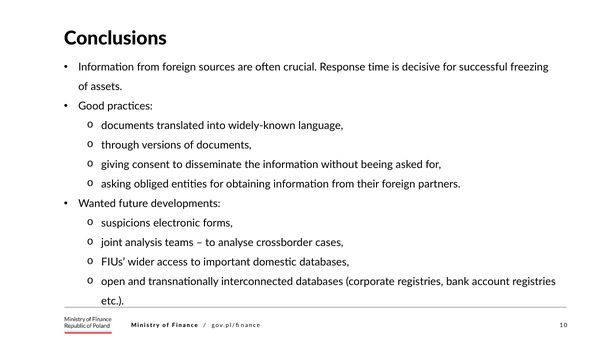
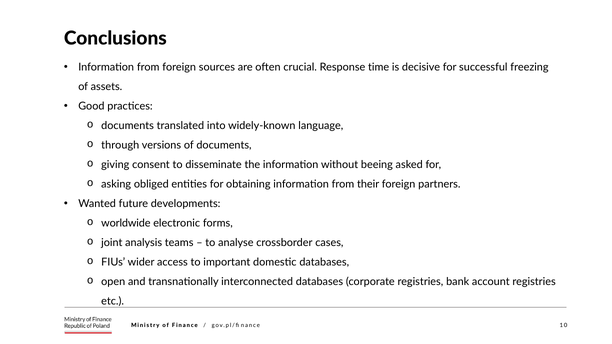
suspicions: suspicions -> worldwide (126, 223)
